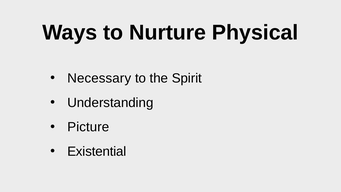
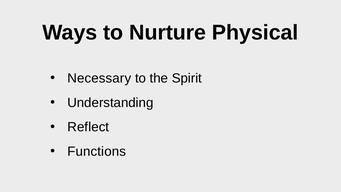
Picture: Picture -> Reflect (88, 127)
Existential: Existential -> Functions (97, 151)
